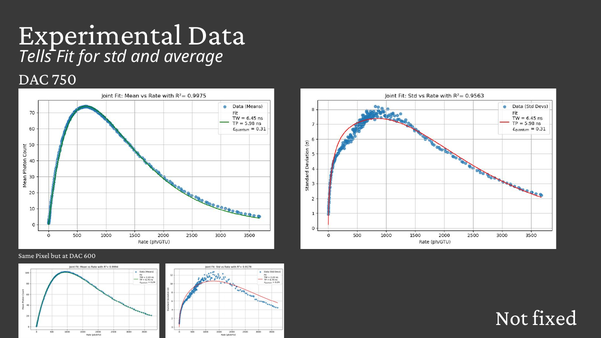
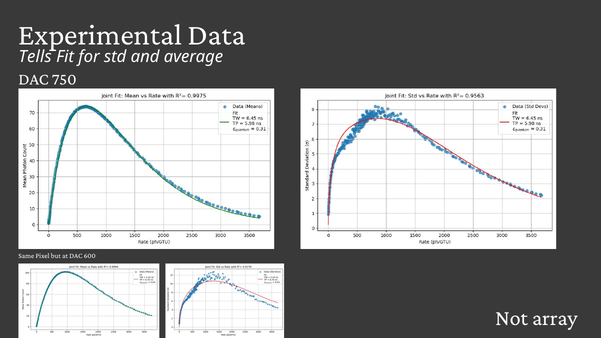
fixed: fixed -> array (555, 318)
